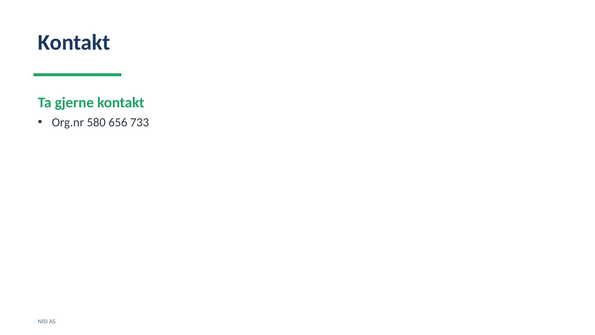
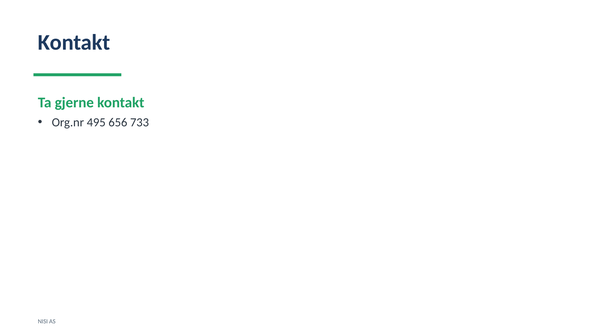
580: 580 -> 495 (96, 122)
